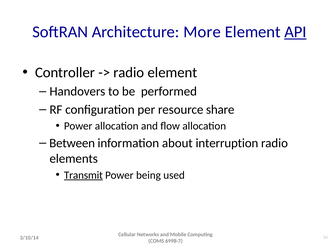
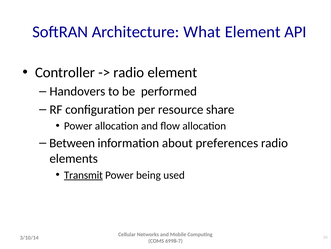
More: More -> What (202, 32)
API underline: present -> none (295, 32)
interruption: interruption -> preferences (227, 143)
